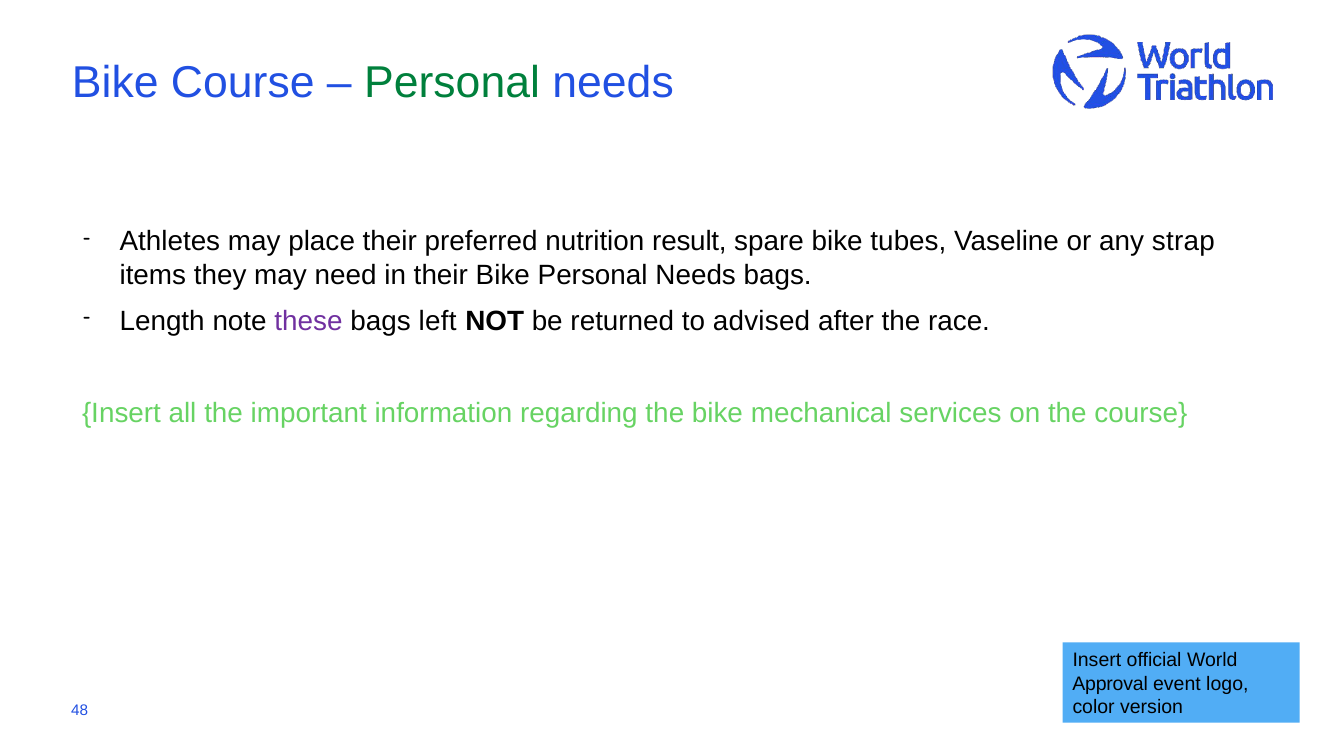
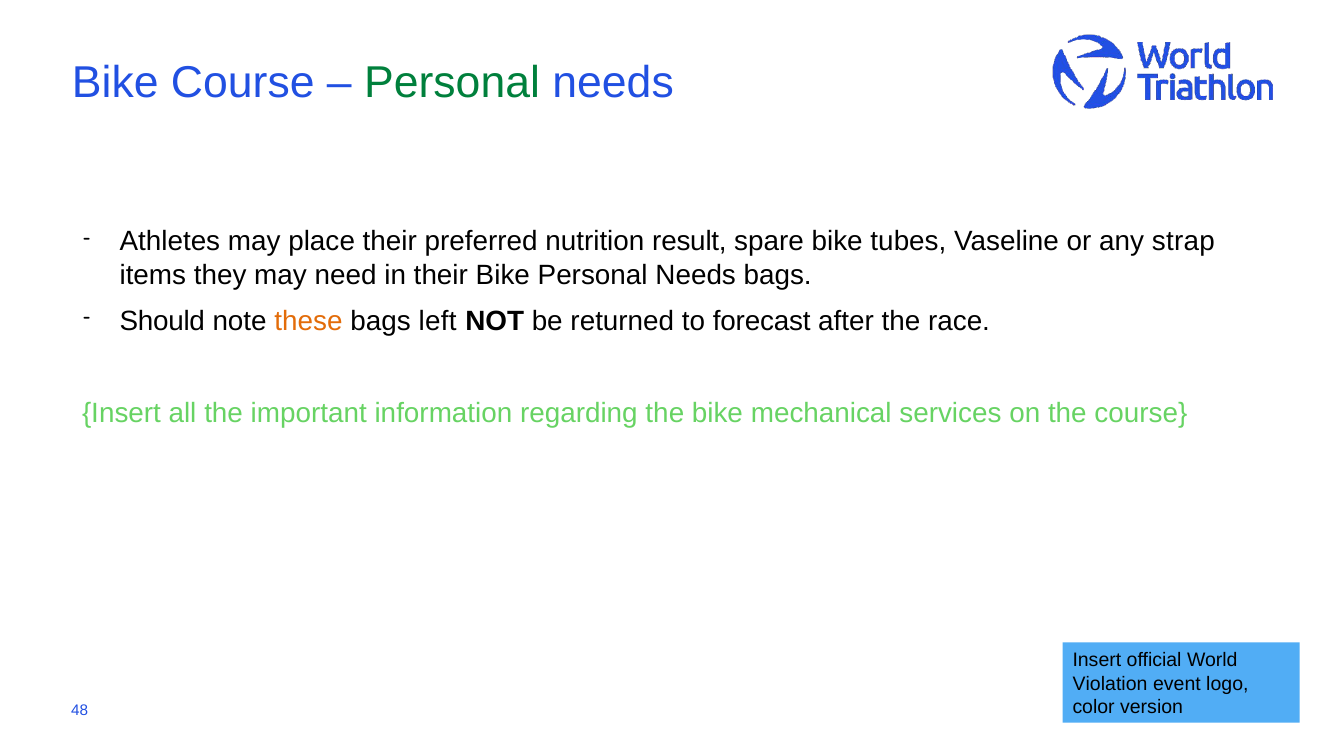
Length: Length -> Should (162, 321)
these colour: purple -> orange (308, 321)
advised: advised -> forecast (762, 321)
Approval: Approval -> Violation (1110, 683)
